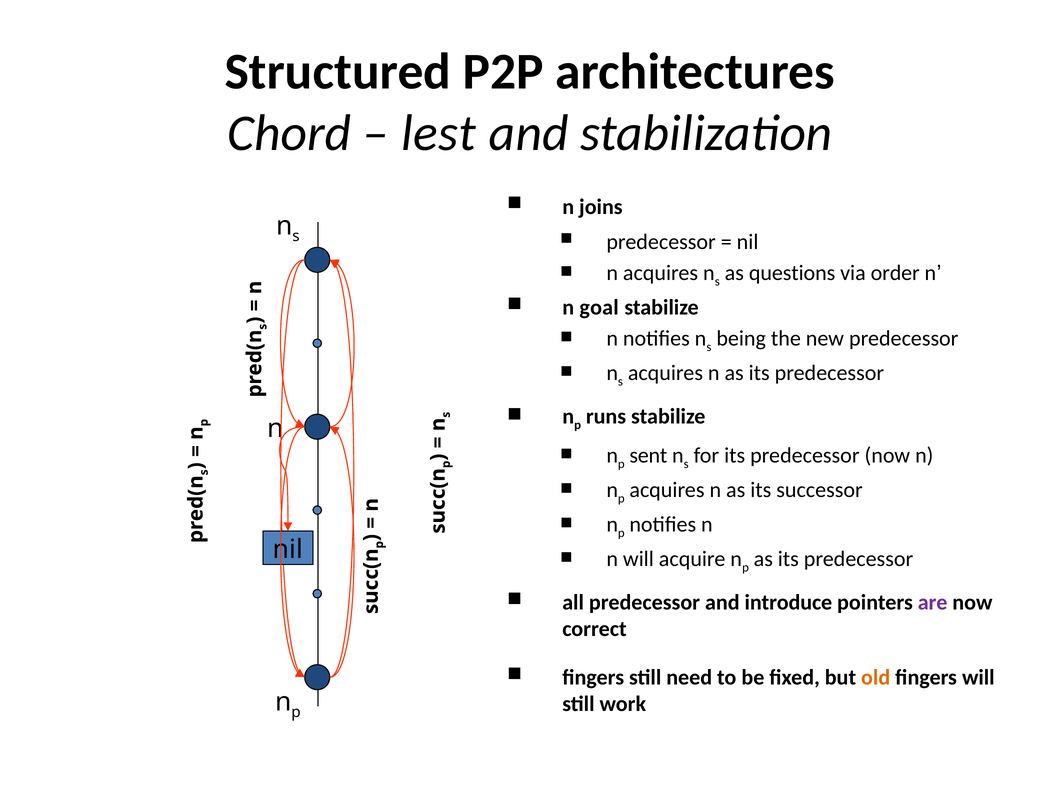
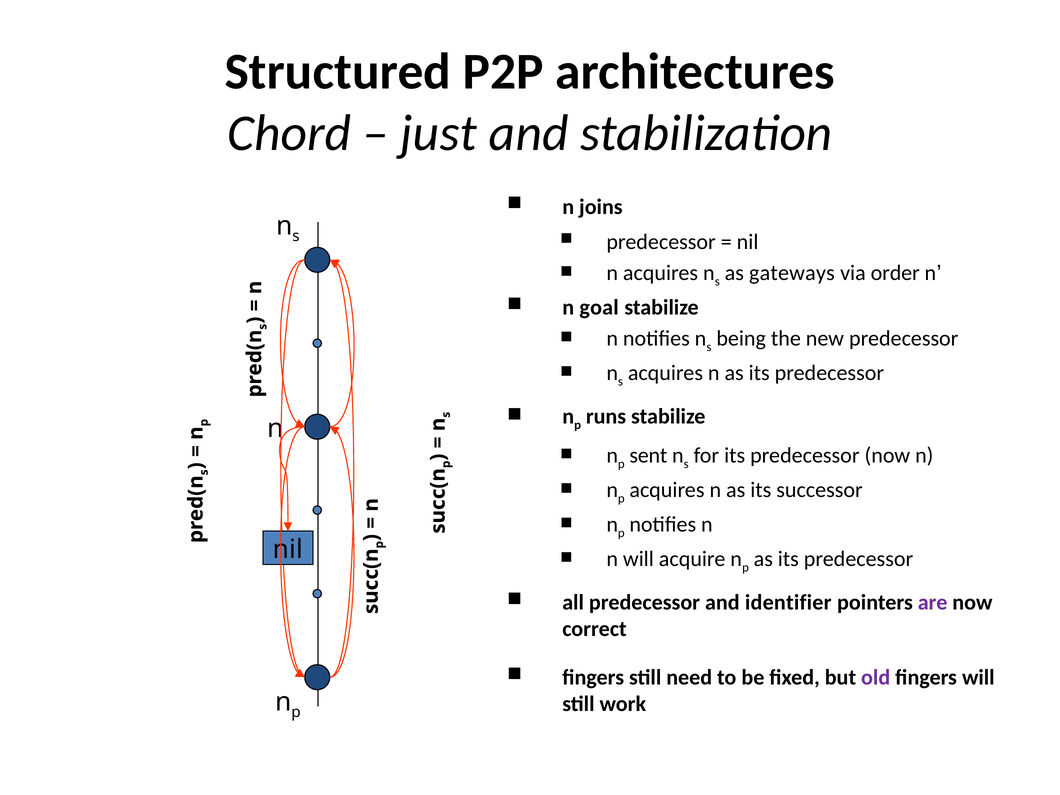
lest: lest -> just (439, 133)
questions: questions -> gateways (792, 273)
introduce: introduce -> identifier (788, 603)
old colour: orange -> purple (876, 678)
